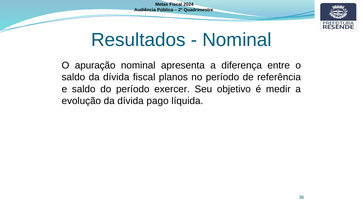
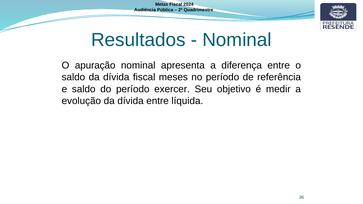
planos: planos -> meses (173, 77)
dívida pago: pago -> entre (158, 101)
